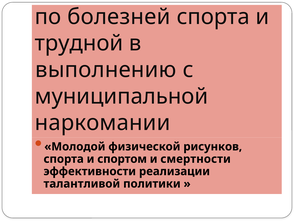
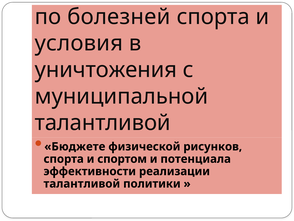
трудной: трудной -> условия (79, 43)
выполнению: выполнению -> уничтожения (106, 70)
наркомании: наркомании -> талантливой (103, 123)
Молодой: Молодой -> Бюджете (75, 146)
смертности: смертности -> потенциала (196, 159)
